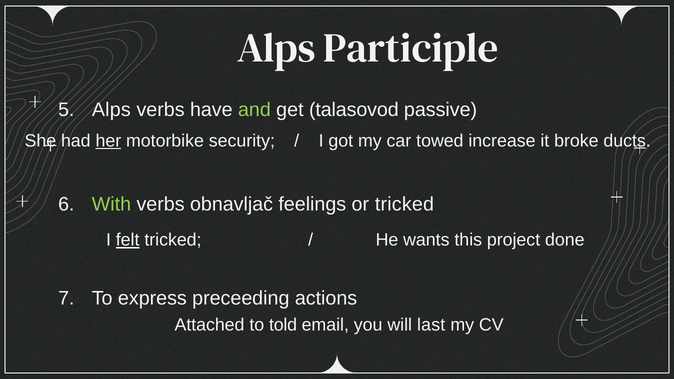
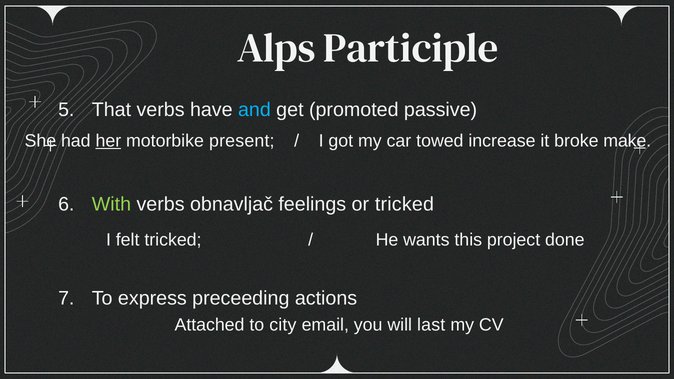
Alps: Alps -> That (111, 110)
and colour: light green -> light blue (254, 110)
talasovod: talasovod -> promoted (354, 110)
security: security -> present (242, 141)
ducts: ducts -> make (627, 141)
felt underline: present -> none (128, 240)
told: told -> city (283, 325)
